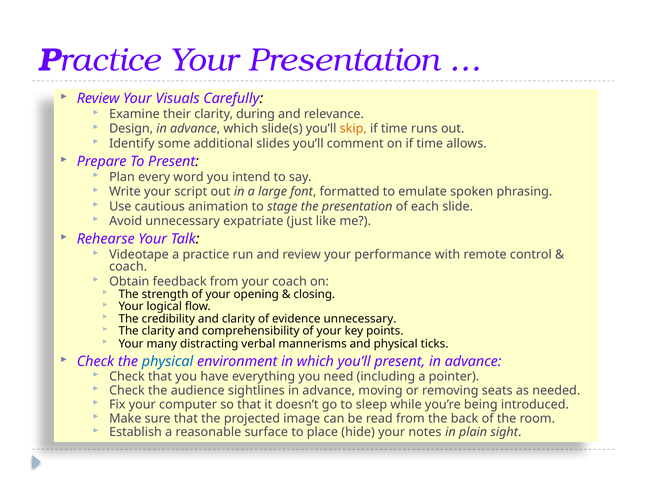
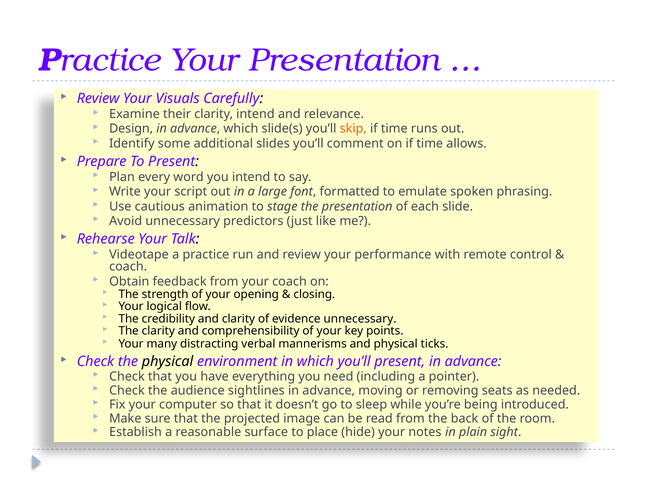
clarity during: during -> intend (255, 114)
expatriate: expatriate -> predictors (253, 221)
physical colour: blue -> black (168, 362)
